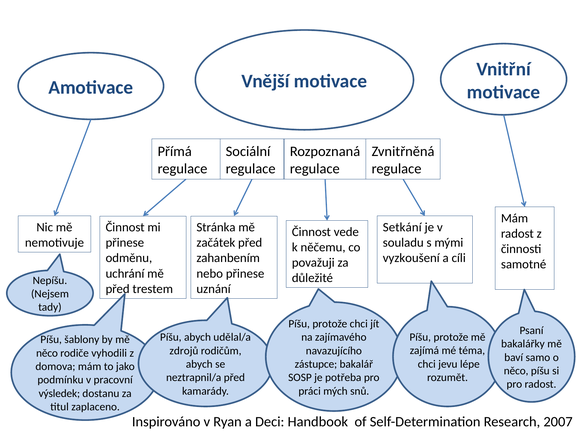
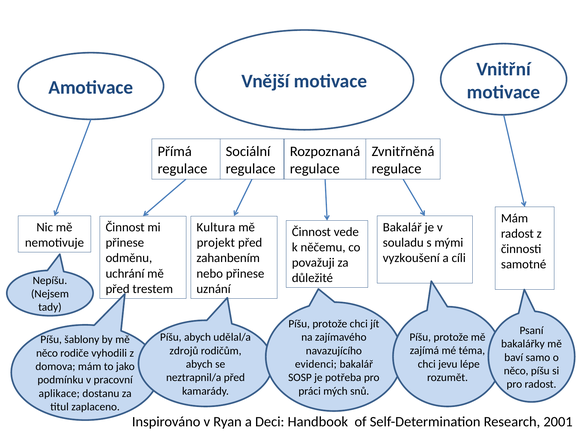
Stránka: Stránka -> Kultura (216, 228)
Setkání: Setkání -> Bakalář (402, 228)
začátek: začátek -> projekt (216, 243)
zástupce: zástupce -> evidenci (316, 365)
výsledek: výsledek -> aplikace (59, 394)
2007: 2007 -> 2001 (558, 423)
